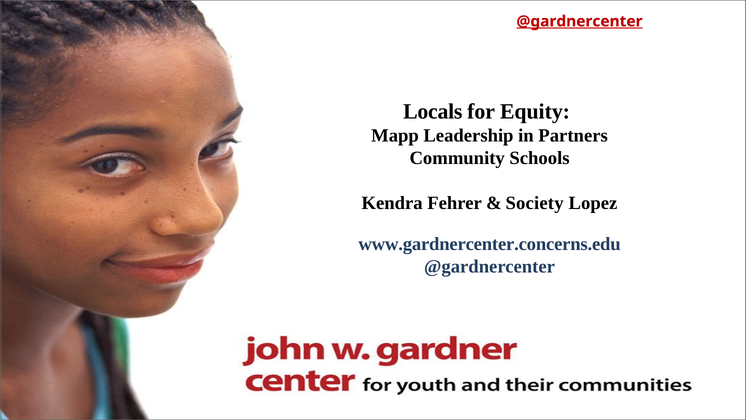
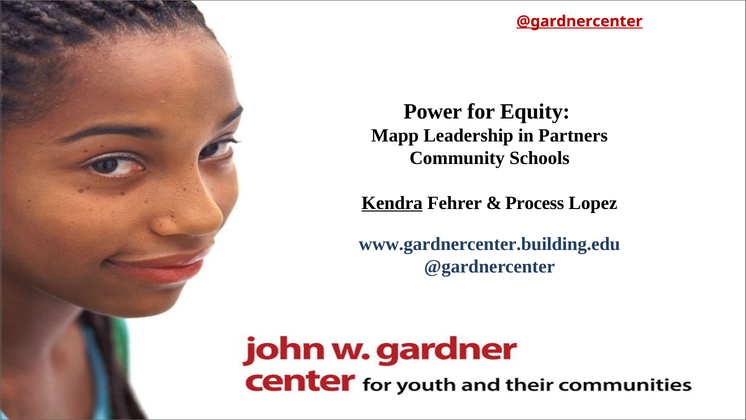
Locals: Locals -> Power (433, 112)
Kendra underline: none -> present (392, 203)
Society: Society -> Process (535, 203)
www.gardnercenter.concerns.edu: www.gardnercenter.concerns.edu -> www.gardnercenter.building.edu (489, 244)
